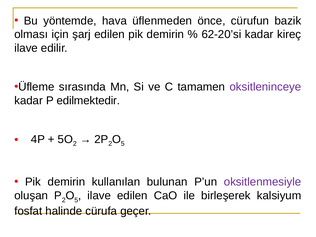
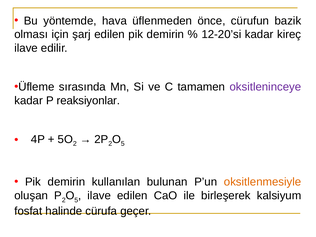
62-20’si: 62-20’si -> 12-20’si (221, 34)
edilmektedir: edilmektedir -> reaksiyonlar (88, 101)
oksitlenmesiyle colour: purple -> orange (263, 182)
